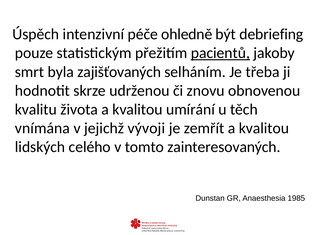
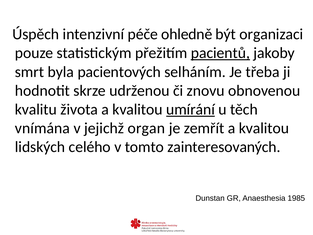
debriefing: debriefing -> organizaci (271, 34)
zajišťovaných: zajišťovaných -> pacientových (119, 72)
umírání underline: none -> present (190, 109)
vývoji: vývoji -> organ (146, 128)
